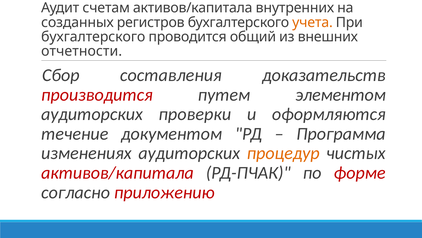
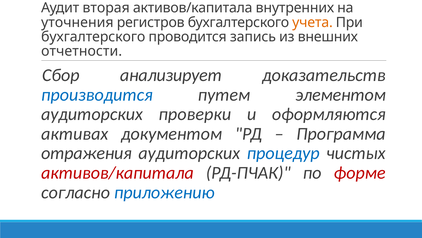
счетам: счетам -> вторая (106, 8)
созданных: созданных -> уточнения (77, 22)
общий: общий -> запись (253, 37)
составления: составления -> анализирует (171, 75)
производится colour: red -> blue (97, 95)
течение: течение -> активах (75, 133)
изменениях: изменениях -> отражения (86, 153)
процедур colour: orange -> blue (283, 153)
приложению colour: red -> blue (164, 192)
